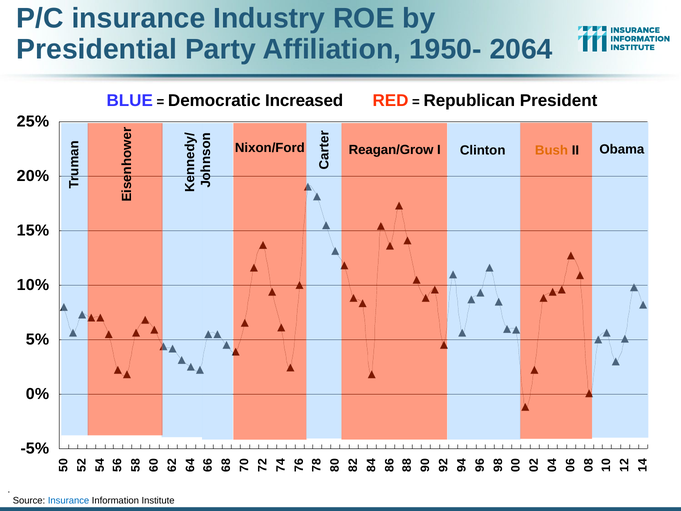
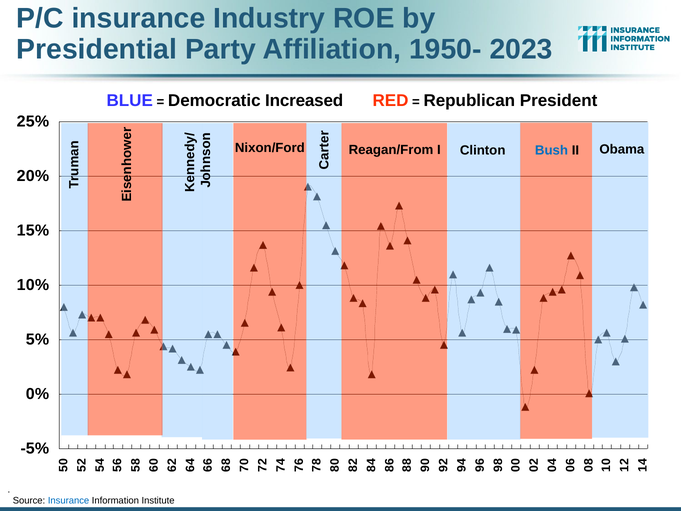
2064: 2064 -> 2023 (521, 49)
Reagan/Grow: Reagan/Grow -> Reagan/From (391, 150)
Bush colour: orange -> blue (552, 150)
